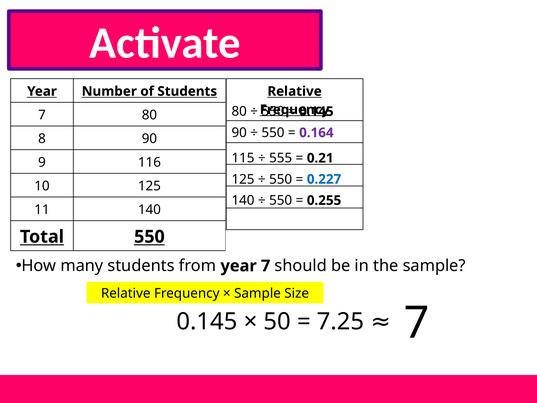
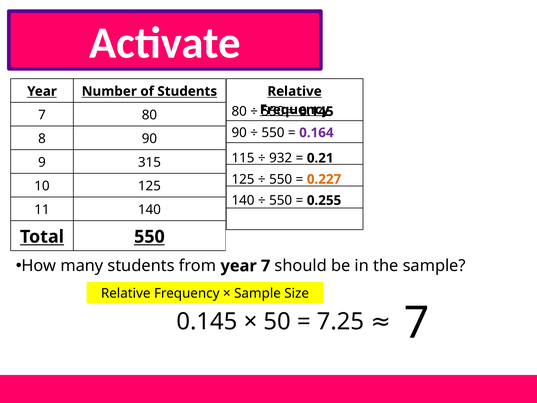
555: 555 -> 932 (281, 158)
116: 116 -> 315 (149, 162)
0.227 colour: blue -> orange (324, 179)
